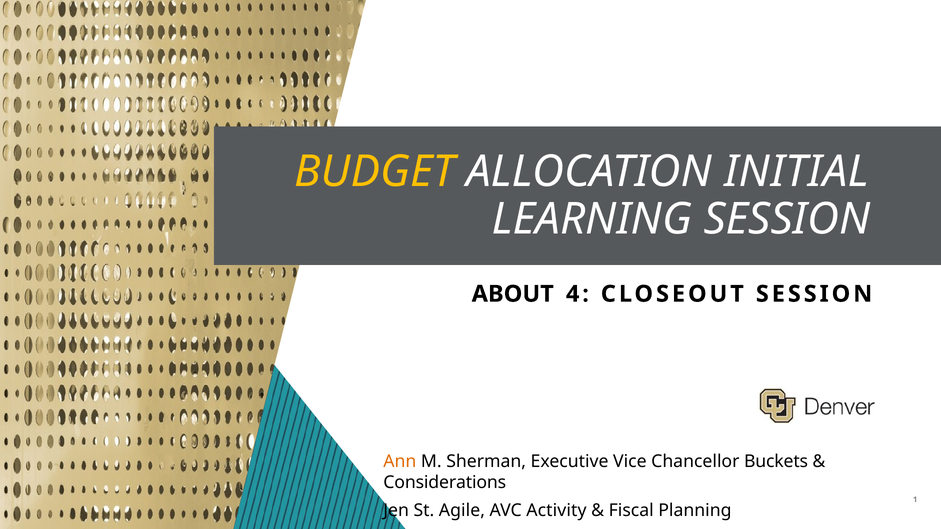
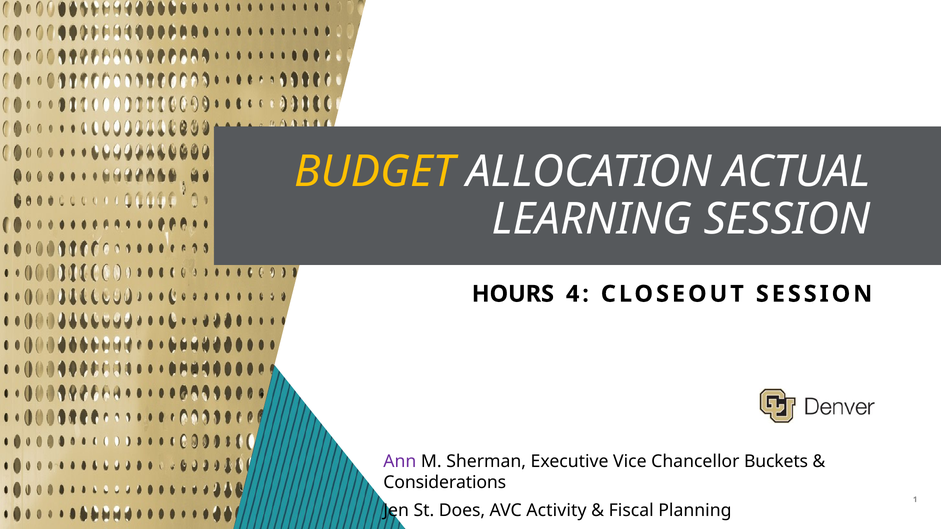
INITIAL: INITIAL -> ACTUAL (797, 172)
ABOUT: ABOUT -> HOURS (513, 294)
Ann colour: orange -> purple (400, 462)
Agile: Agile -> Does (462, 511)
